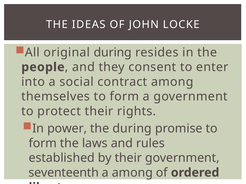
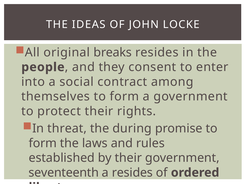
original during: during -> breaks (113, 53)
power: power -> threat (67, 129)
a among: among -> resides (132, 173)
